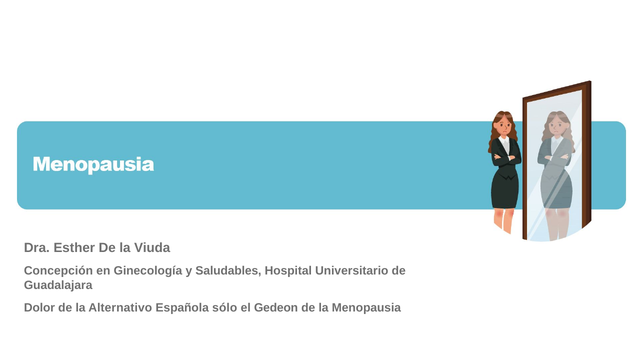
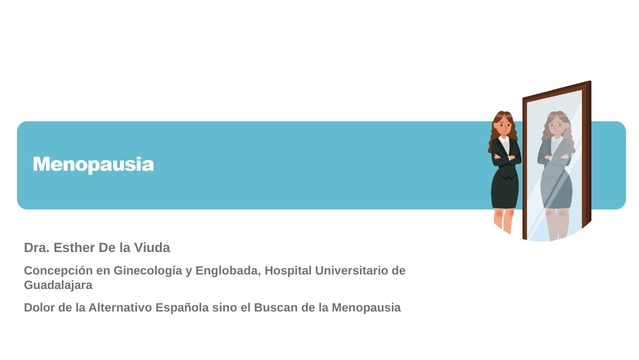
Saludables: Saludables -> Englobada (228, 271)
sólo: sólo -> sino (225, 307)
Gedeon: Gedeon -> Buscan (276, 307)
